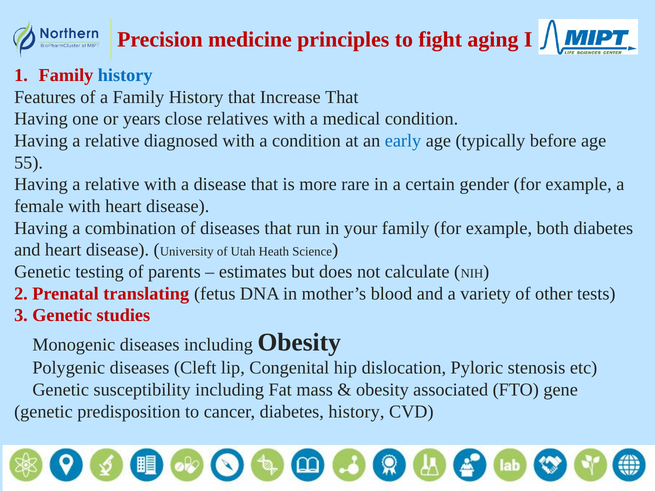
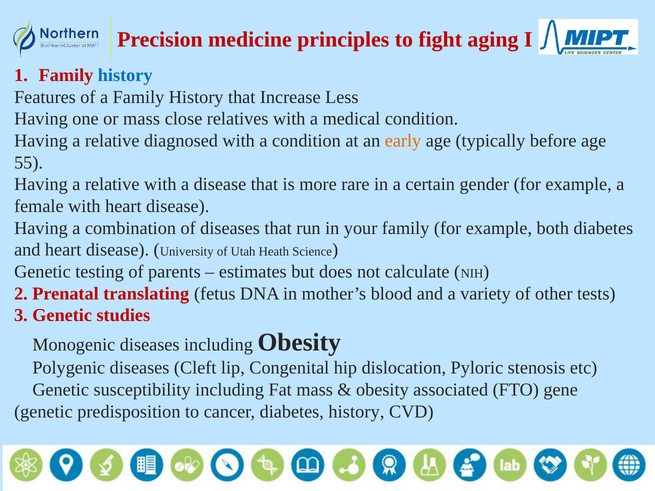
Increase That: That -> Less (342, 97)
or years: years -> mass (142, 119)
early colour: blue -> orange (403, 141)
